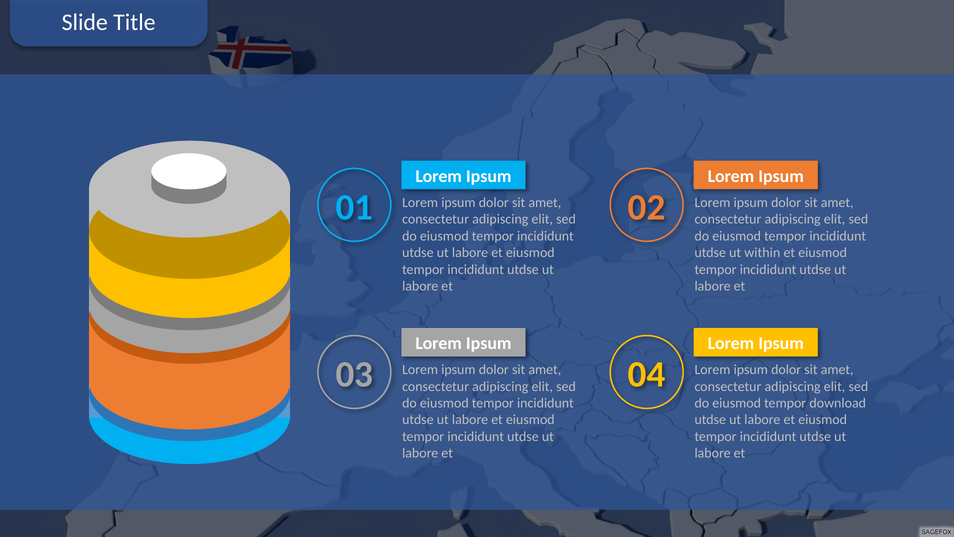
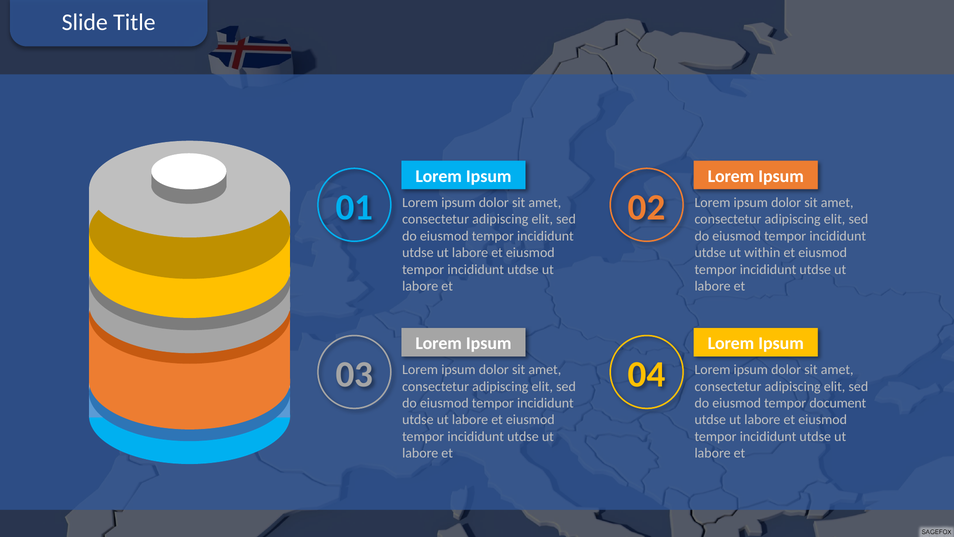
download: download -> document (838, 403)
